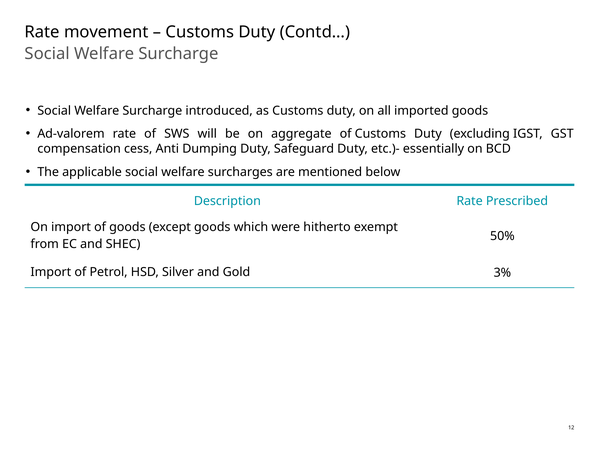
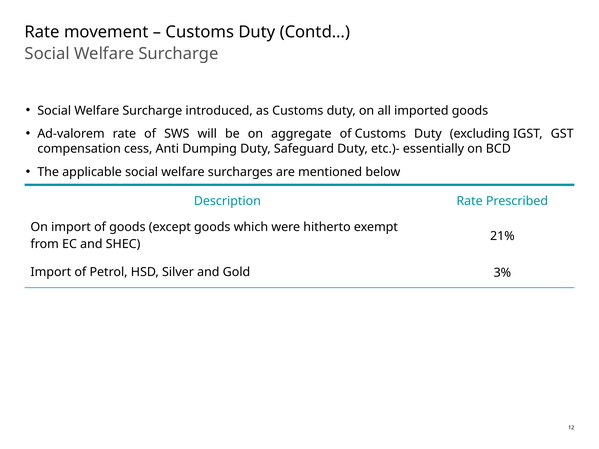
50%: 50% -> 21% (502, 236)
